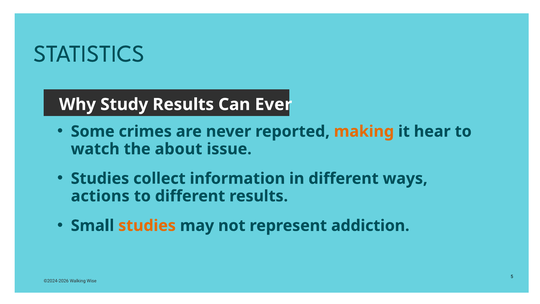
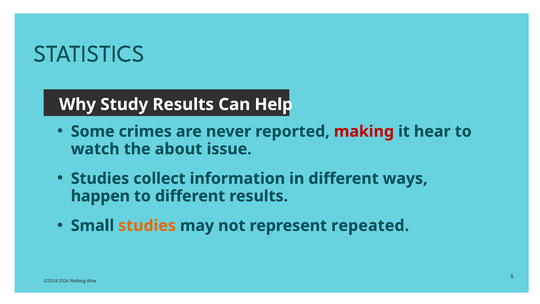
Ever: Ever -> Help (274, 104)
making colour: orange -> red (364, 131)
actions: actions -> happen (100, 196)
addiction: addiction -> repeated (370, 225)
